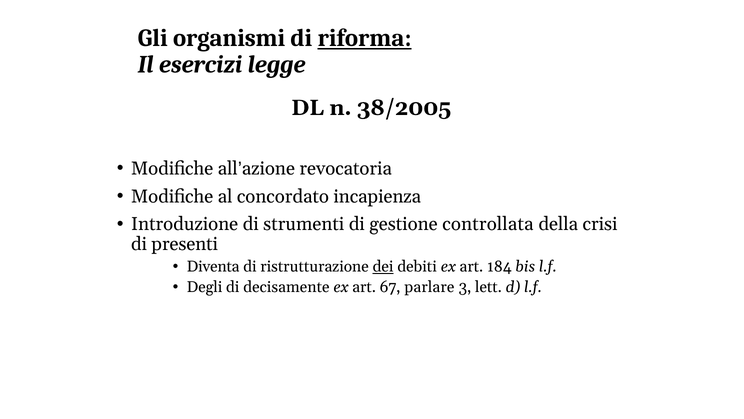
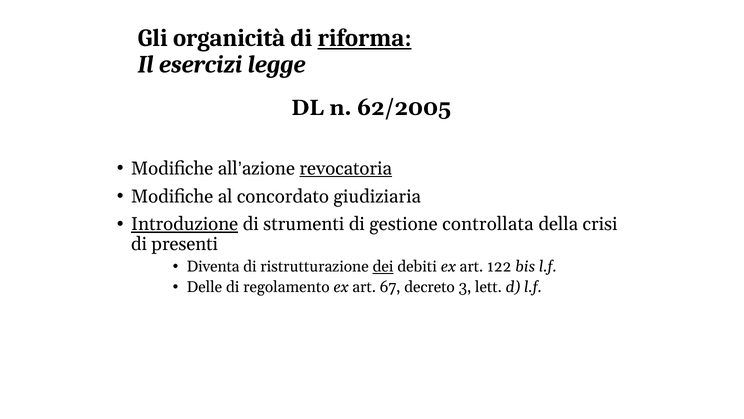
organismi: organismi -> organicità (229, 38)
38/2005: 38/2005 -> 62/2005 (404, 108)
revocatoria underline: none -> present (346, 168)
incapienza: incapienza -> giudiziaria (377, 196)
Introduzione underline: none -> present (185, 224)
184: 184 -> 122 (499, 266)
Degli: Degli -> Delle (204, 287)
decisamente: decisamente -> regolamento (286, 287)
parlare: parlare -> decreto (430, 287)
